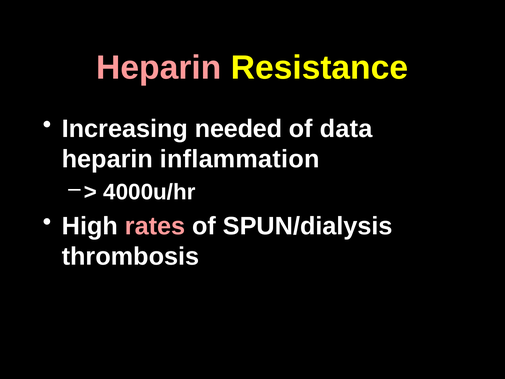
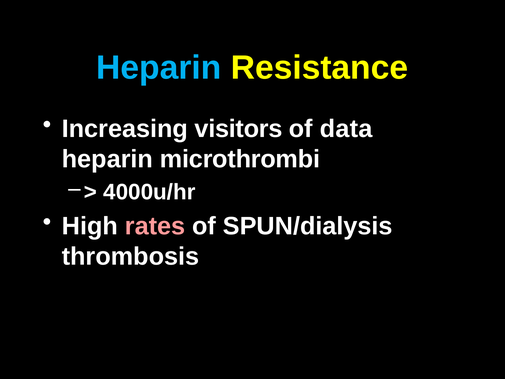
Heparin colour: pink -> light blue (159, 68)
needed: needed -> visitors (239, 129)
inflammation: inflammation -> microthrombi (240, 159)
